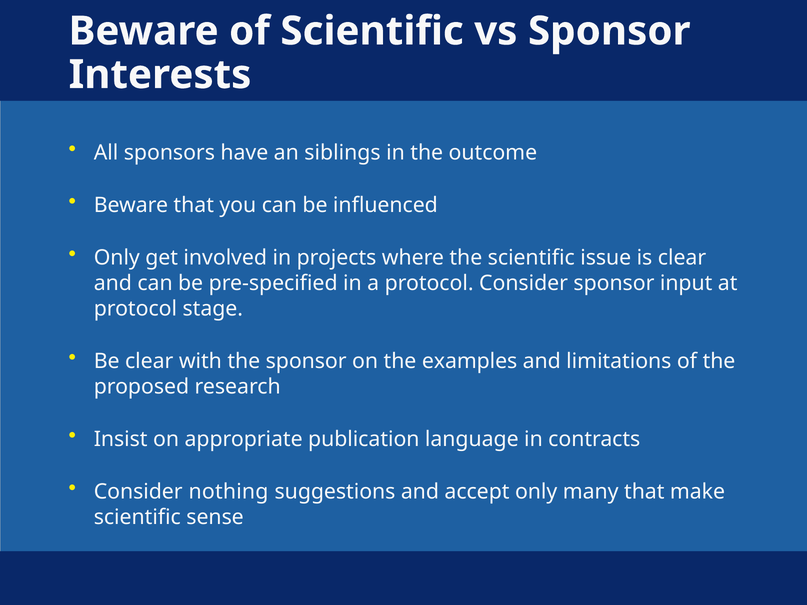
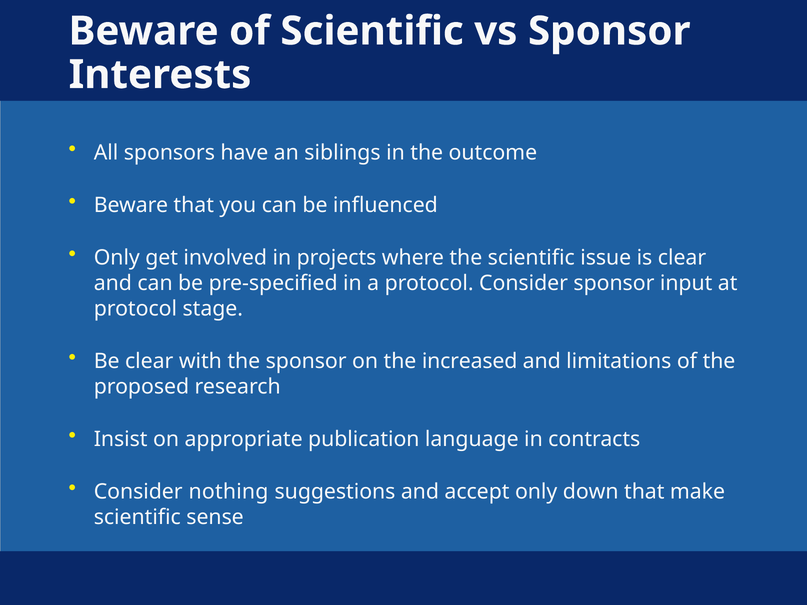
examples: examples -> increased (470, 361)
many: many -> down (591, 492)
